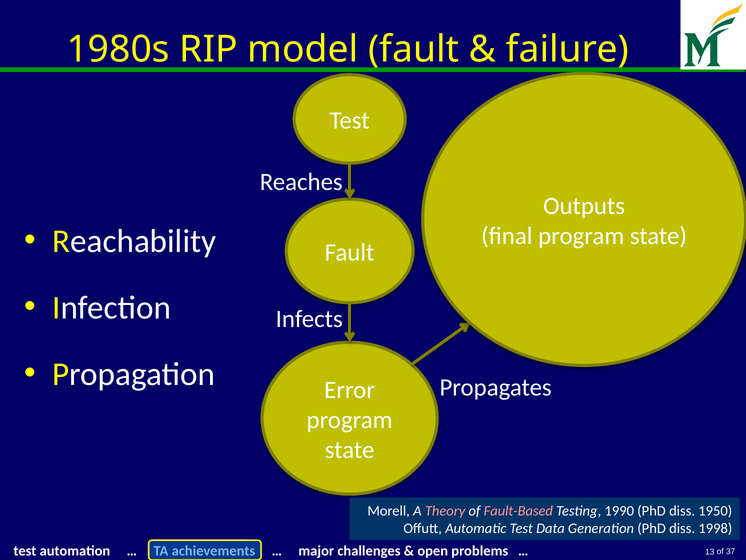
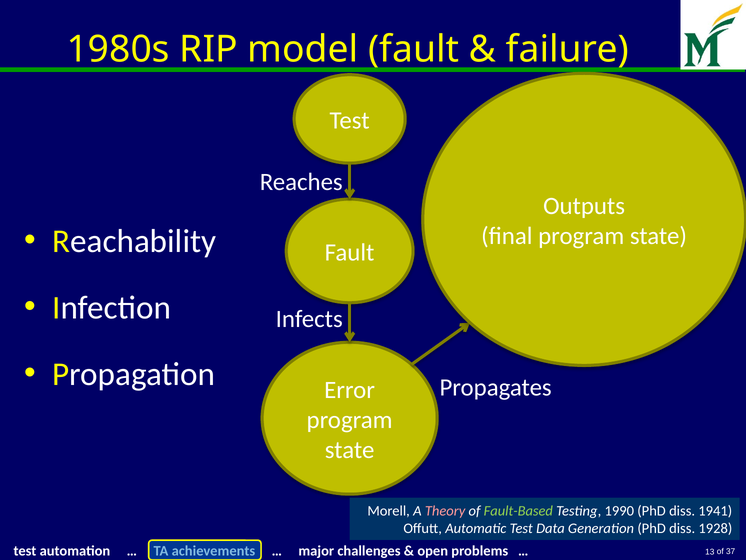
Fault-Based colour: pink -> light green (518, 511)
1950: 1950 -> 1941 (715, 511)
1998: 1998 -> 1928 (715, 528)
